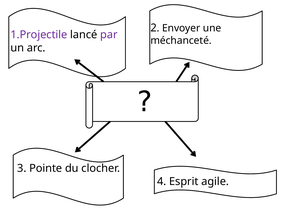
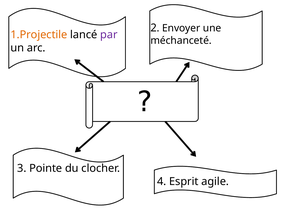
1.Projectile colour: purple -> orange (39, 35)
